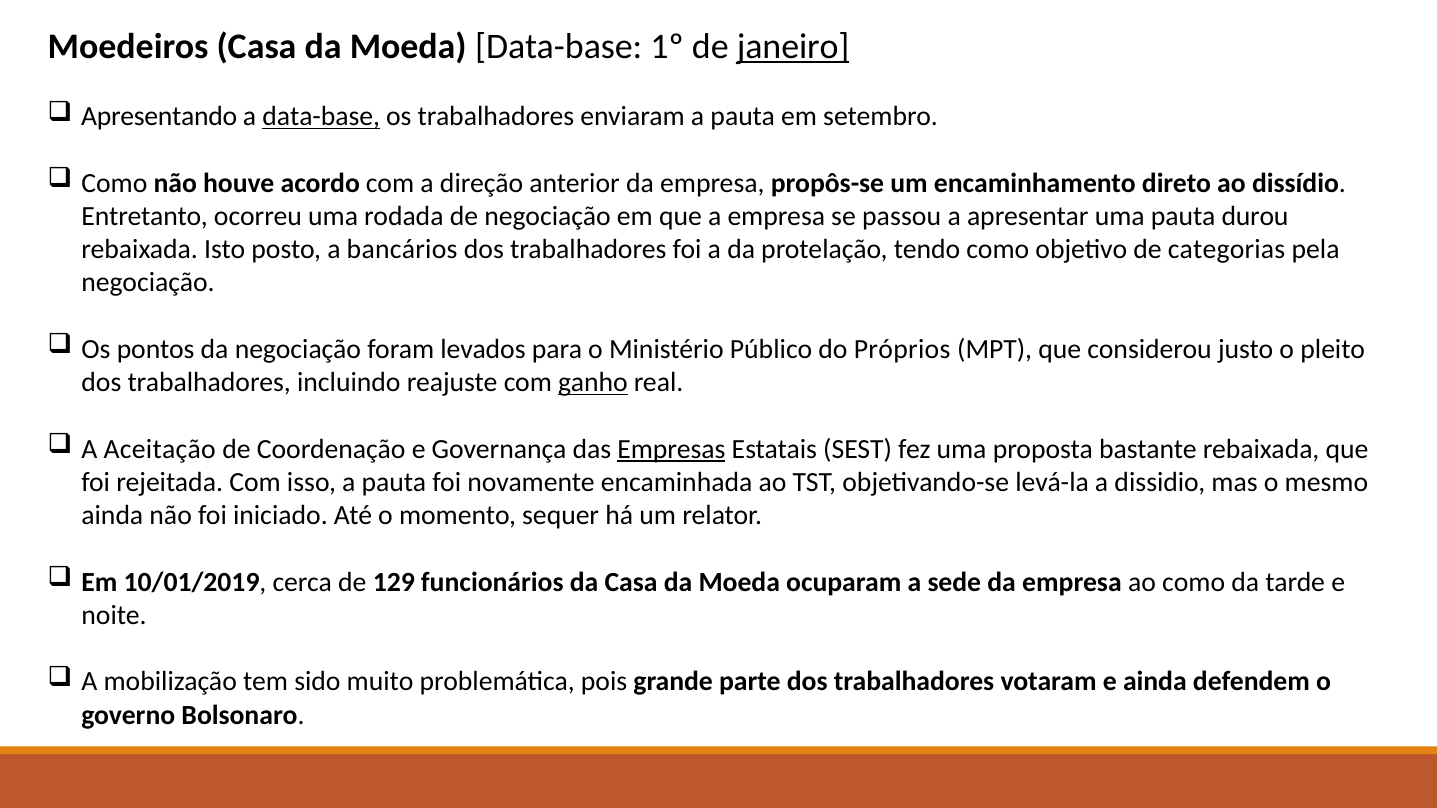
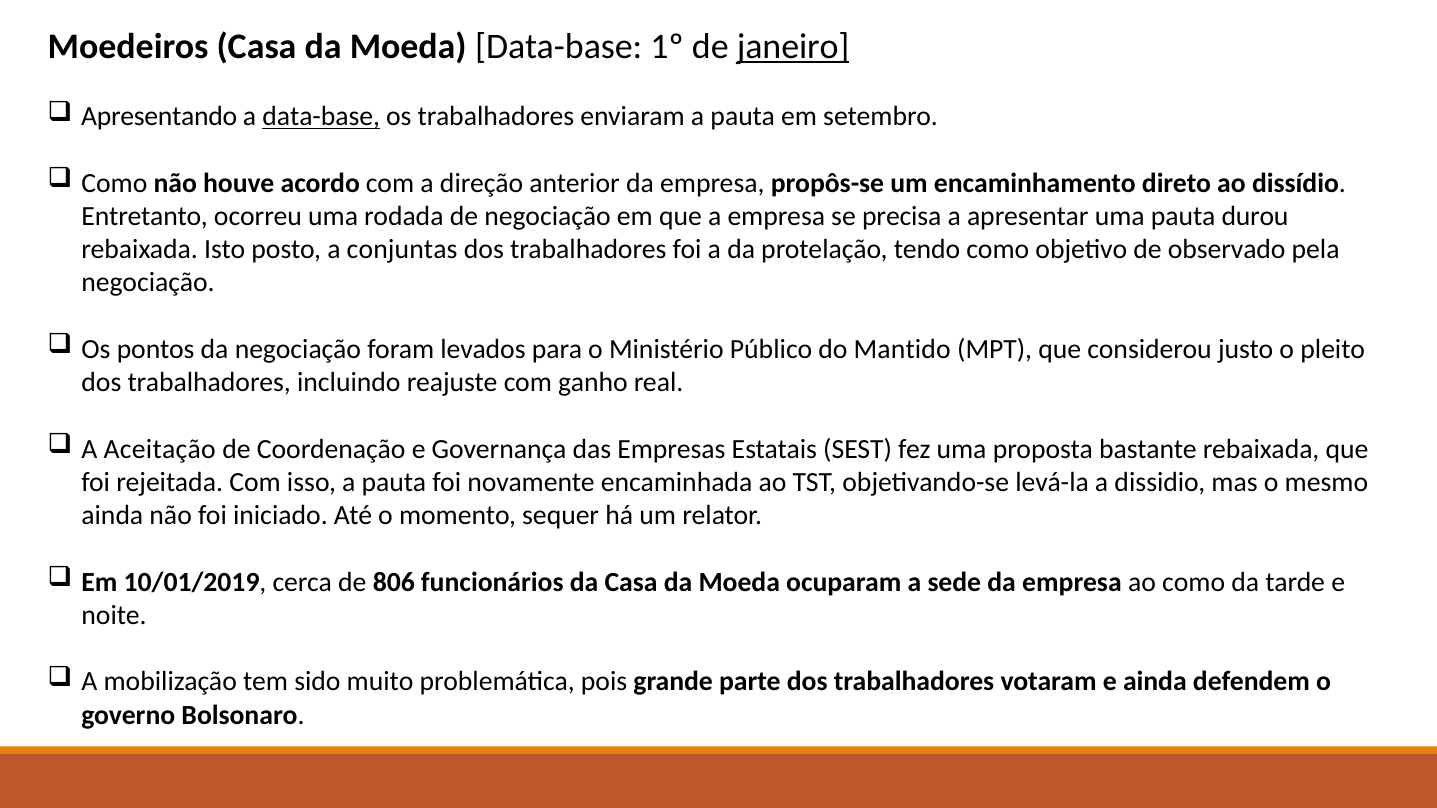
passou: passou -> precisa (902, 216)
bancários: bancários -> conjuntas (402, 250)
categorias: categorias -> observado (1227, 250)
Próprios: Próprios -> Mantido (902, 349)
ganho underline: present -> none (593, 383)
Empresas underline: present -> none (671, 449)
129: 129 -> 806 (394, 582)
